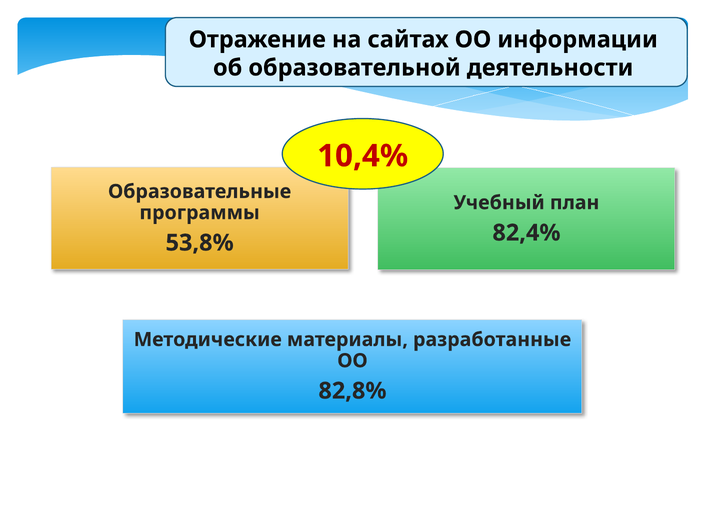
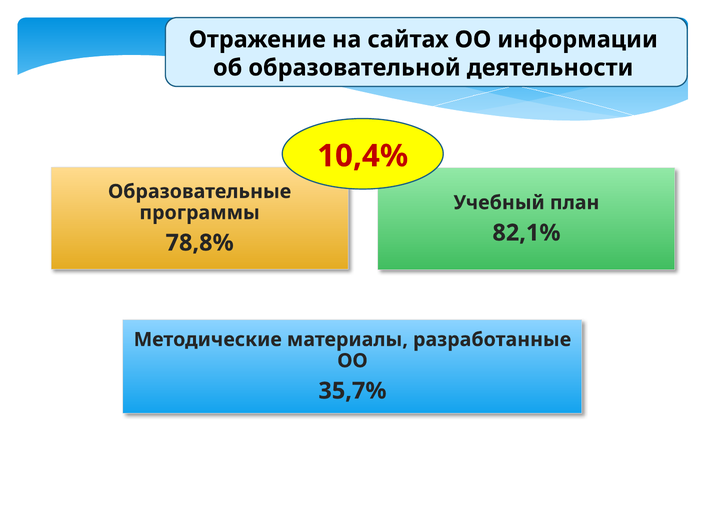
82,4%: 82,4% -> 82,1% (526, 233)
53,8%: 53,8% -> 78,8% (200, 243)
82,8%: 82,8% -> 35,7% (352, 391)
